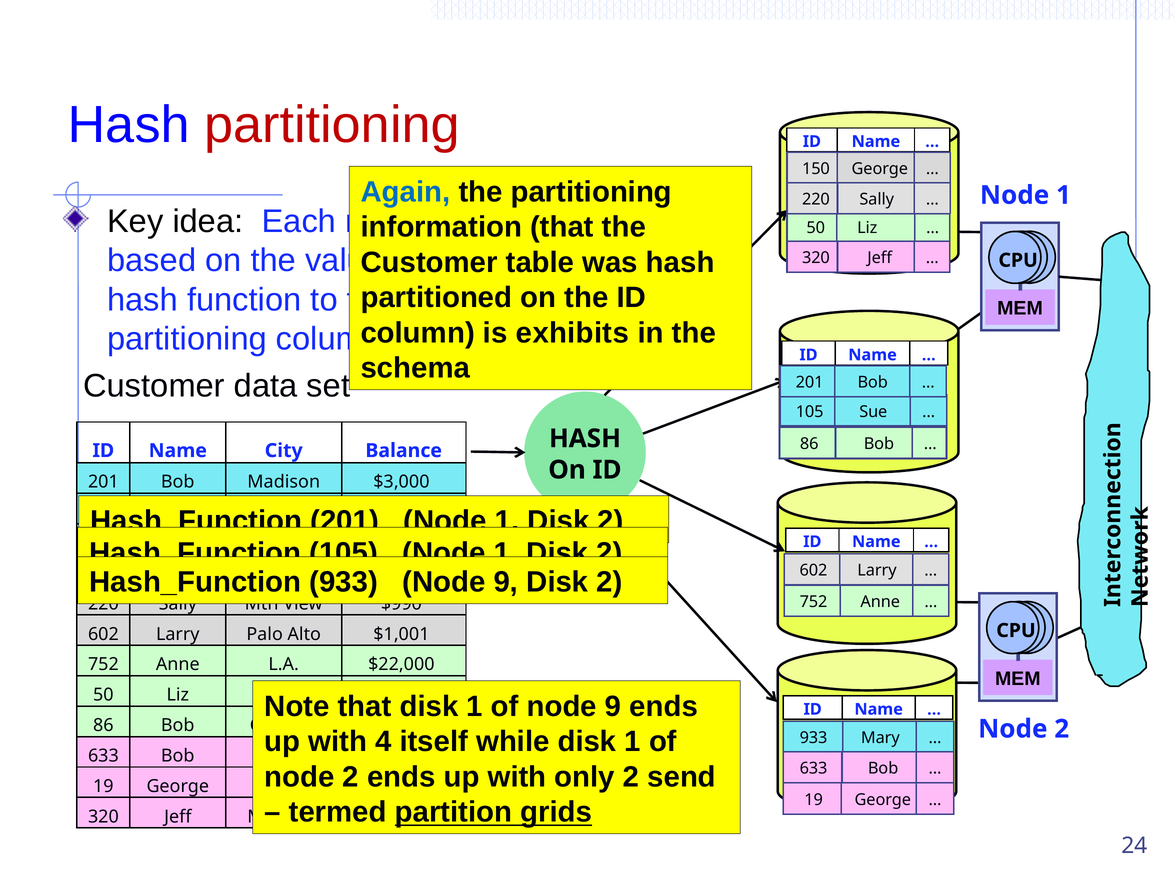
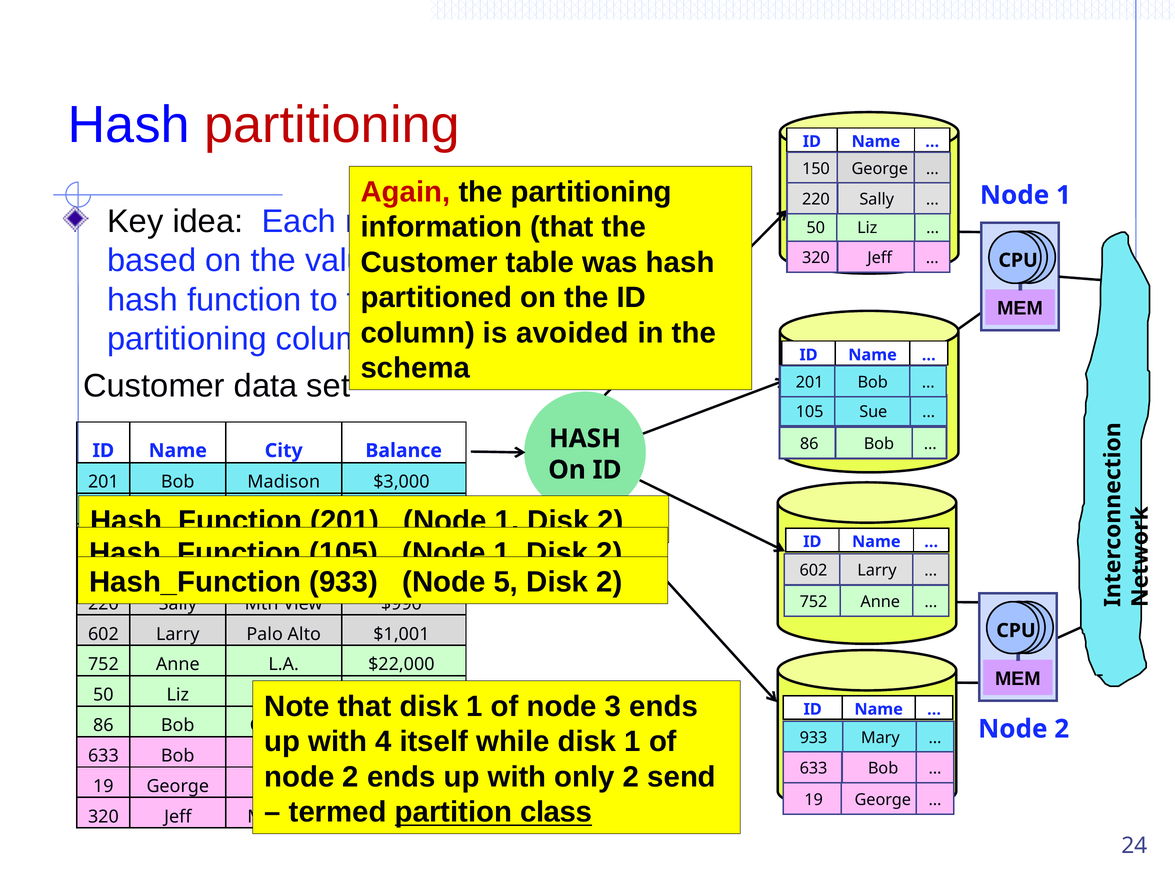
Again colour: blue -> red (406, 192)
exhibits: exhibits -> avoided (572, 333)
9: 9 -> 5 (506, 582)
of node 9: 9 -> 3 (613, 706)
grids: grids -> class (556, 812)
